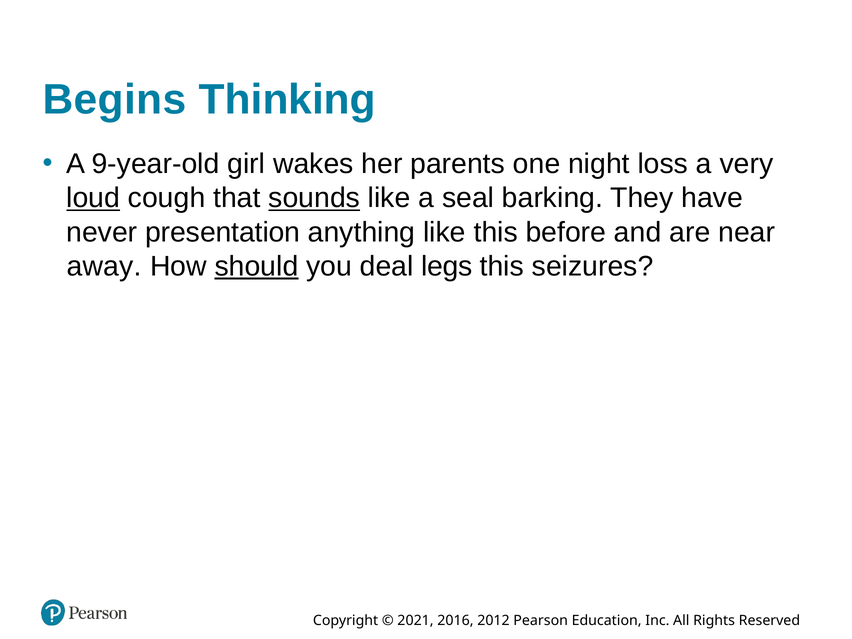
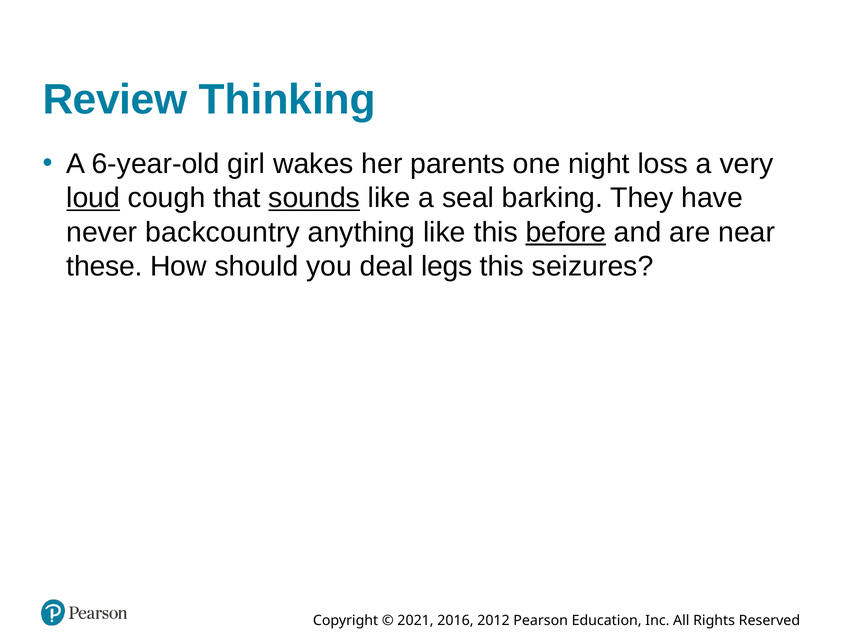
Begins: Begins -> Review (115, 100)
9-year-old: 9-year-old -> 6-year-old (156, 164)
presentation: presentation -> backcountry (223, 232)
before underline: none -> present (566, 232)
away: away -> these (104, 266)
should underline: present -> none (256, 266)
